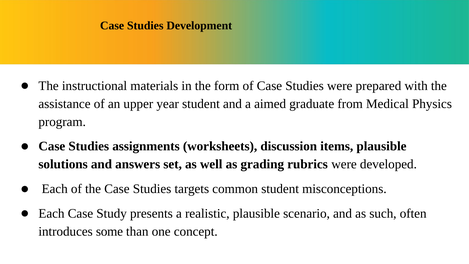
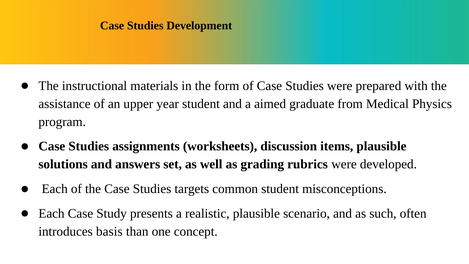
some: some -> basis (109, 231)
